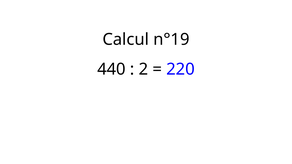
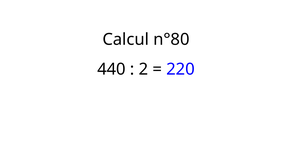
n°19: n°19 -> n°80 (171, 40)
